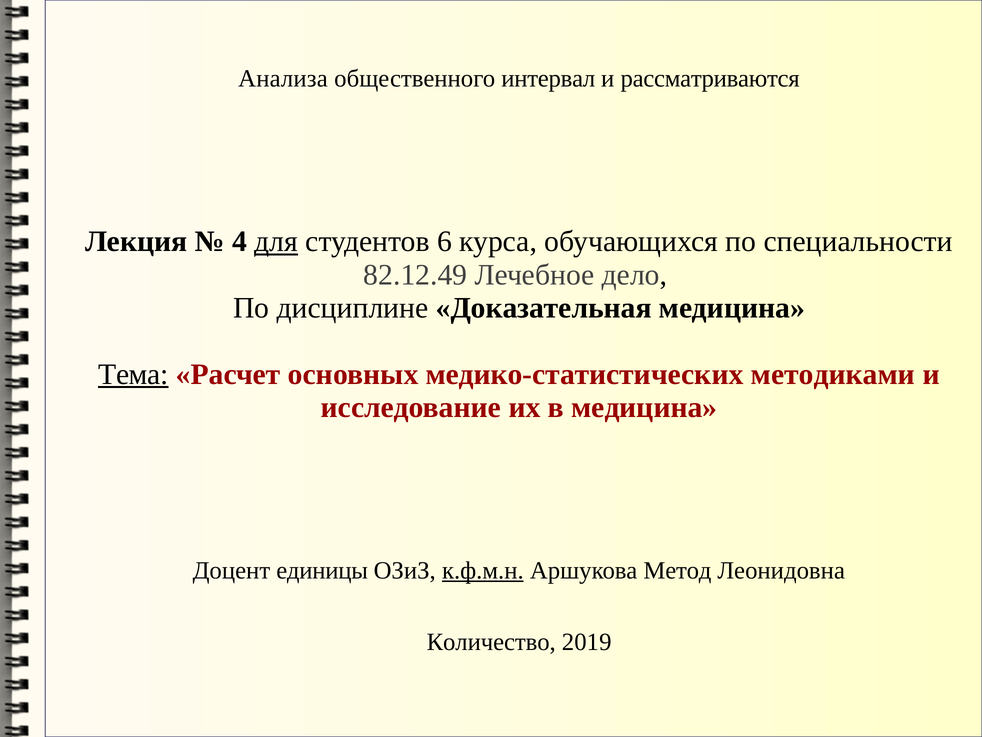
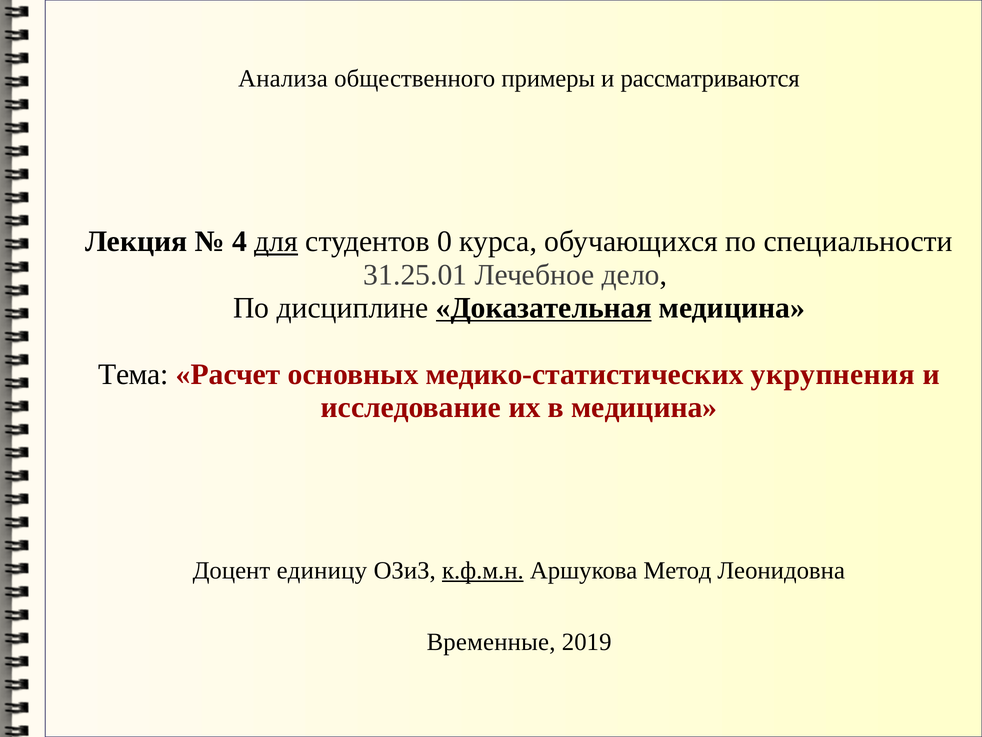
интервал: интервал -> примеры (548, 78)
6: 6 -> 0 (444, 241)
82.12.49: 82.12.49 -> 31.25.01 (415, 275)
Доказательная underline: none -> present (544, 308)
Тема underline: present -> none (133, 374)
методиками: методиками -> укрупнения (833, 374)
единицы: единицы -> единицу (322, 570)
Количество: Количество -> Временные (491, 642)
